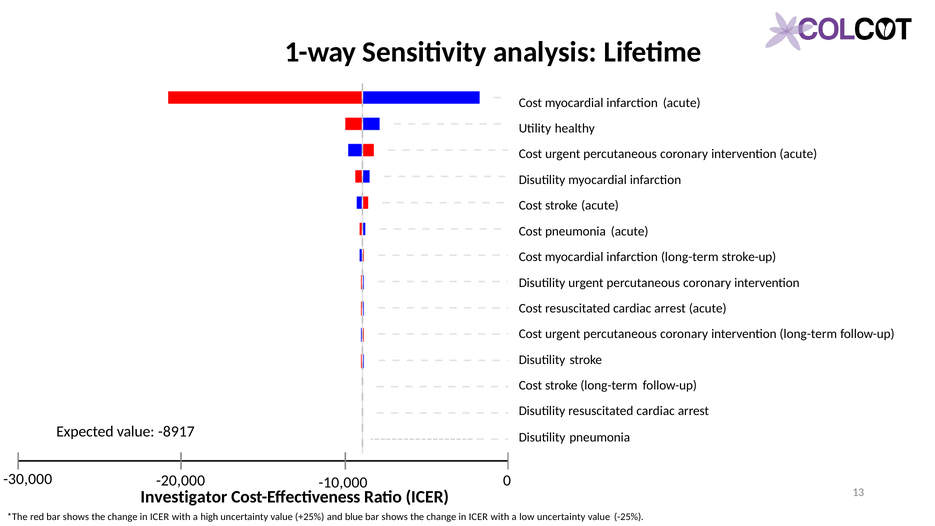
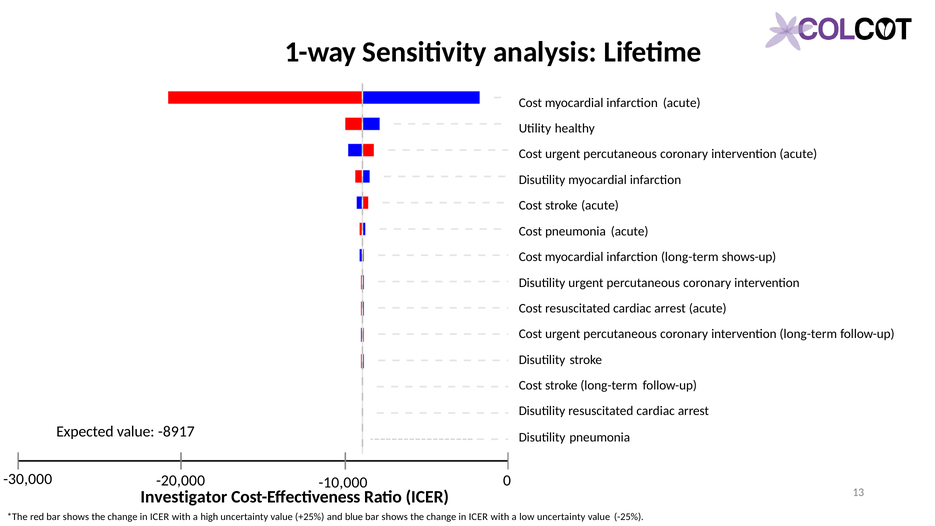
stroke-up: stroke-up -> shows-up (749, 257)
